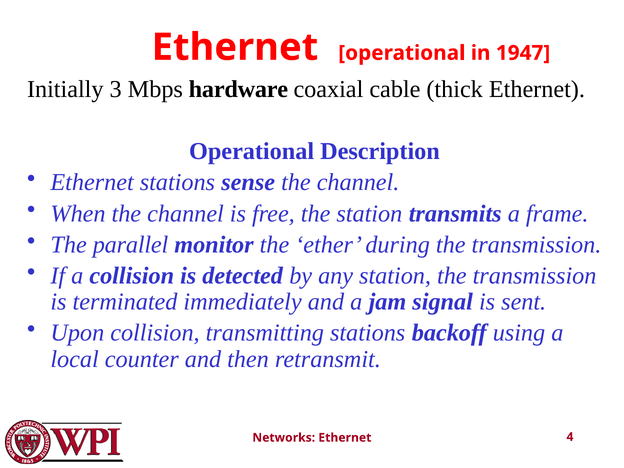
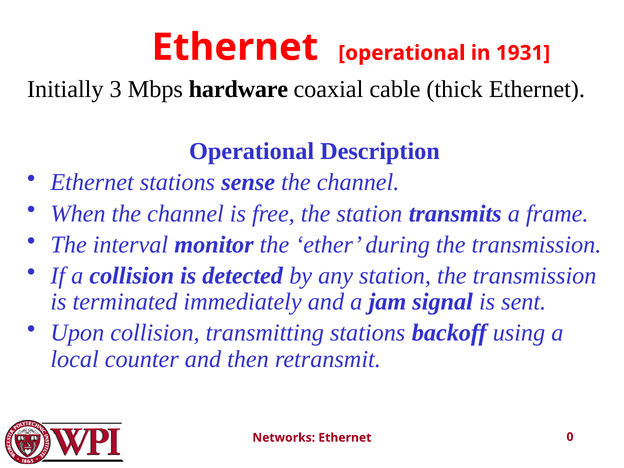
1947: 1947 -> 1931 (523, 53)
parallel: parallel -> interval (130, 245)
4: 4 -> 0 (570, 437)
